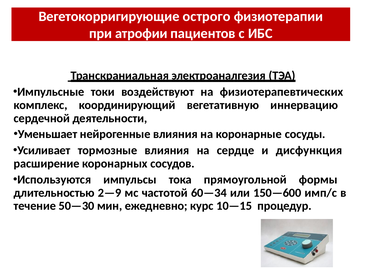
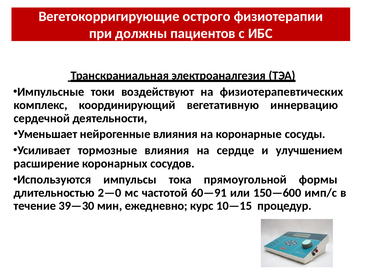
атрофии: атрофии -> должны (141, 34)
дисфункция: дисфункция -> улучшением (309, 151)
2—9: 2—9 -> 2—0 (110, 193)
60—34: 60—34 -> 60—91 (209, 193)
50—30: 50—30 -> 39—30 (77, 206)
